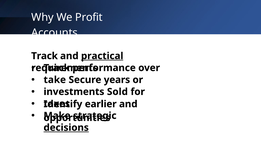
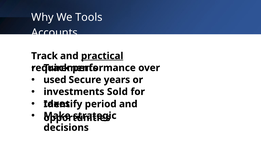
Profit: Profit -> Tools (89, 17)
take: take -> used (55, 80)
earlier: earlier -> period (101, 104)
decisions underline: present -> none (66, 127)
